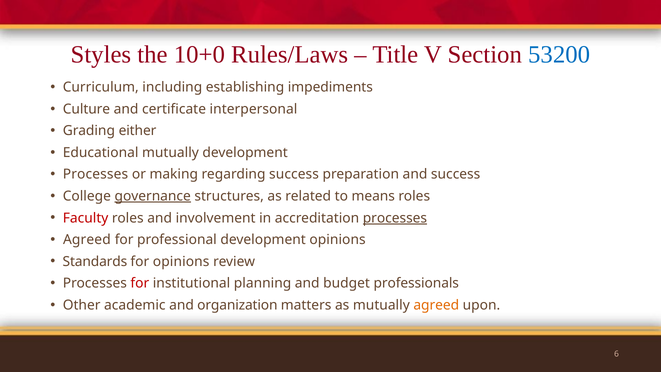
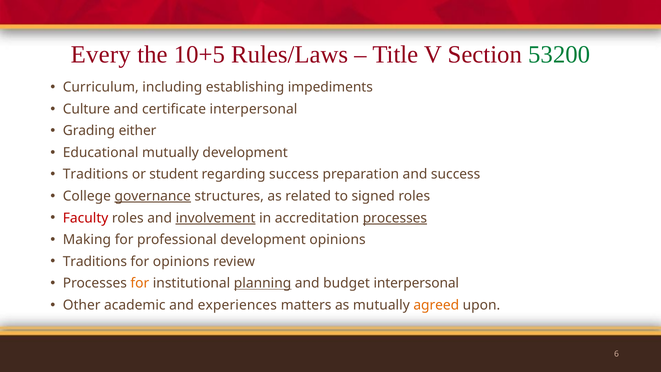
Styles: Styles -> Every (101, 55)
10+0: 10+0 -> 10+5 (199, 55)
53200 colour: blue -> green (559, 55)
Processes: Processes -> Traditions (96, 174)
making: making -> student (174, 174)
means: means -> signed (373, 196)
involvement underline: none -> present (216, 218)
Agreed: Agreed -> Making (87, 240)
Standards: Standards -> Traditions (95, 261)
for colour: red -> orange (140, 283)
planning underline: none -> present (263, 283)
budget professionals: professionals -> interpersonal (416, 283)
organization: organization -> experiences (237, 305)
